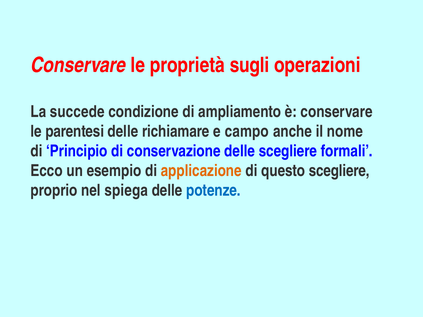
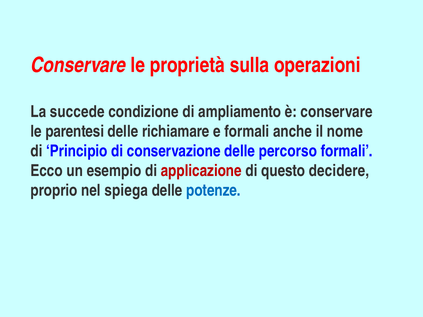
sugli: sugli -> sulla (249, 65)
e campo: campo -> formali (247, 131)
delle scegliere: scegliere -> percorso (288, 151)
applicazione colour: orange -> red (201, 171)
questo scegliere: scegliere -> decidere (339, 171)
